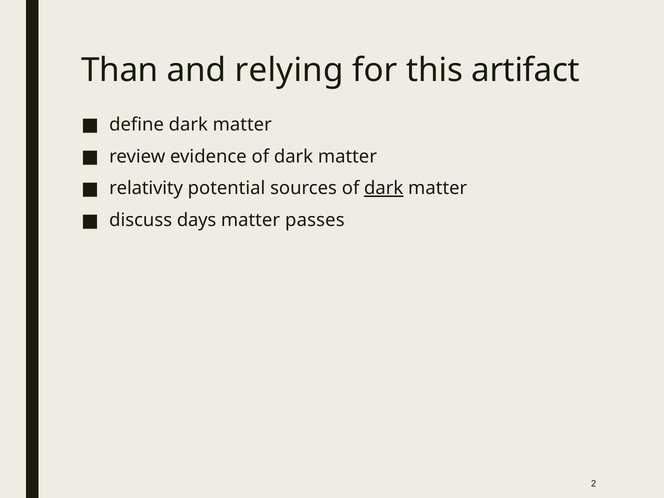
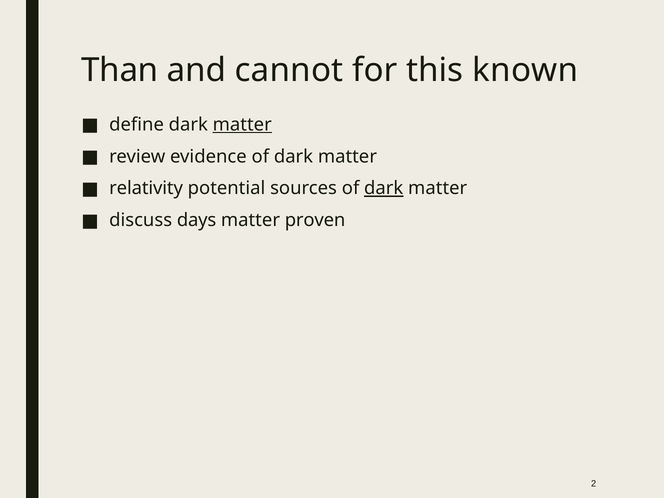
relying: relying -> cannot (289, 71)
artifact: artifact -> known (525, 71)
matter underline: none -> present (242, 125)
passes: passes -> proven (315, 220)
